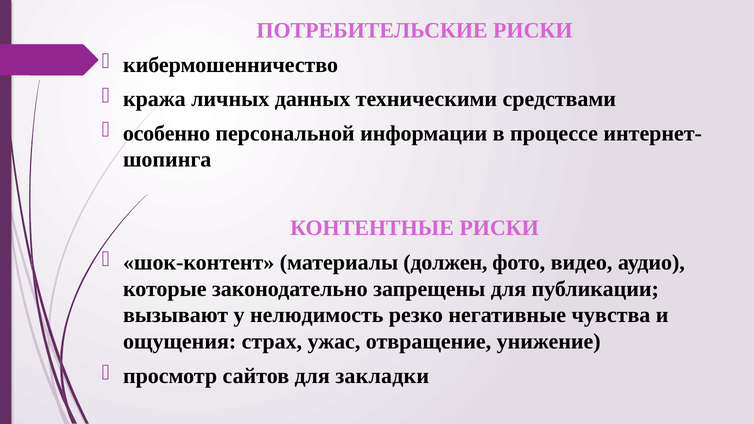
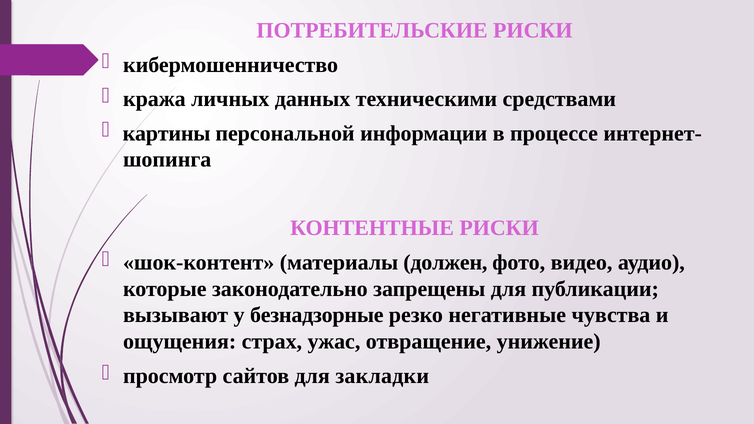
особенно: особенно -> картины (167, 133)
нелюдимость: нелюдимость -> безнадзорные (317, 315)
